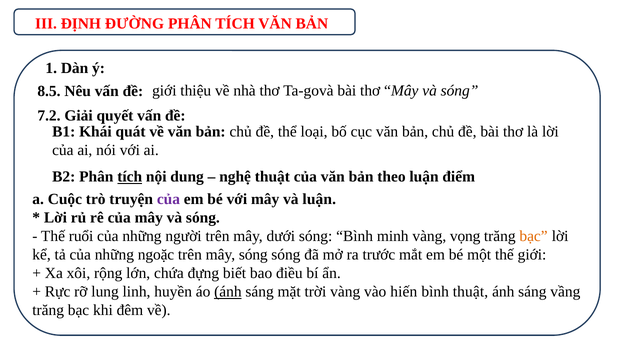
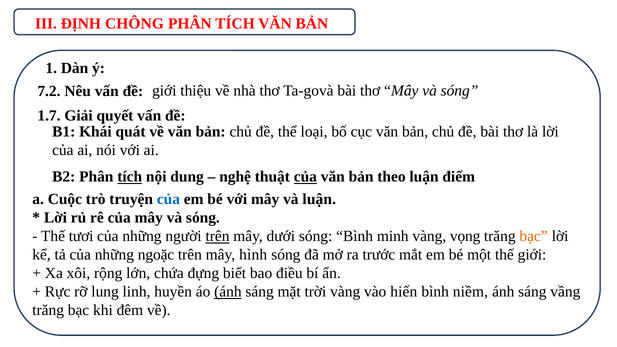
ĐƯỜNG: ĐƯỜNG -> CHÔNG (134, 24)
8.5: 8.5 -> 7.2 (49, 91)
7.2: 7.2 -> 1.7 (49, 116)
của underline: none -> present (305, 177)
của colour: purple -> blue (168, 199)
ruổi: ruổi -> tươi (81, 236)
trên underline: none -> present (217, 236)
mây sóng: sóng -> hình (253, 255)
bình thuật: thuật -> niềm (470, 292)
